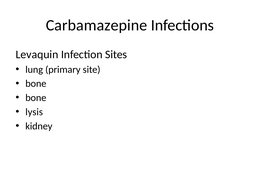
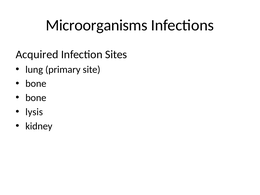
Carbamazepine: Carbamazepine -> Microorganisms (97, 25)
Levaquin: Levaquin -> Acquired (37, 55)
